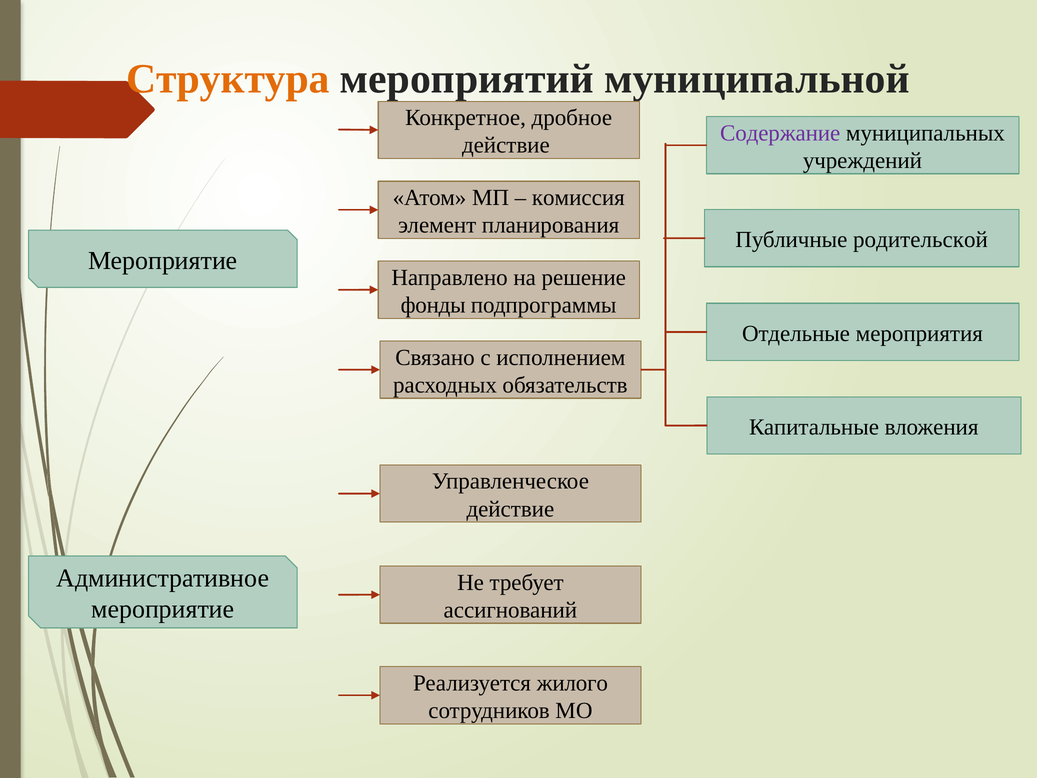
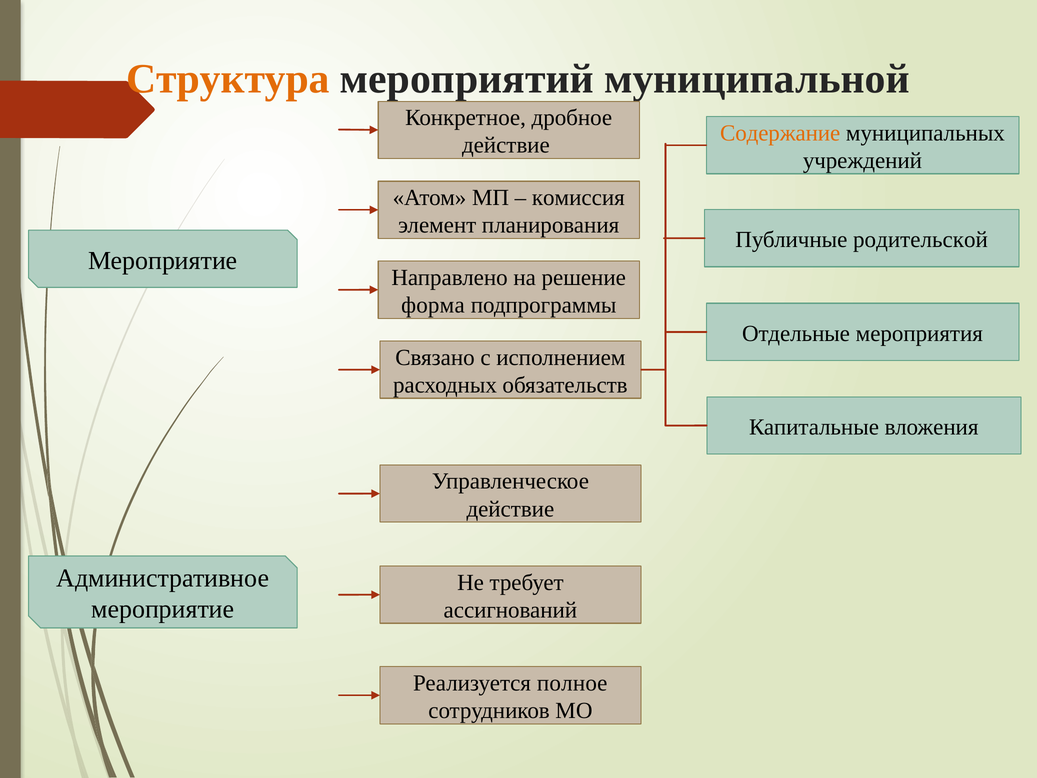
Содержание colour: purple -> orange (780, 133)
фонды: фонды -> форма (433, 305)
жилого: жилого -> полное (572, 683)
